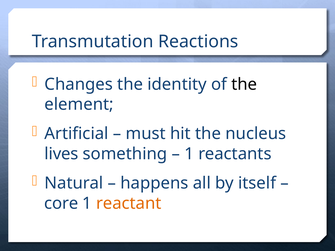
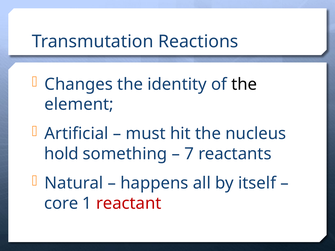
lives: lives -> hold (61, 154)
1: 1 -> 7 (189, 154)
reactant colour: orange -> red (129, 203)
